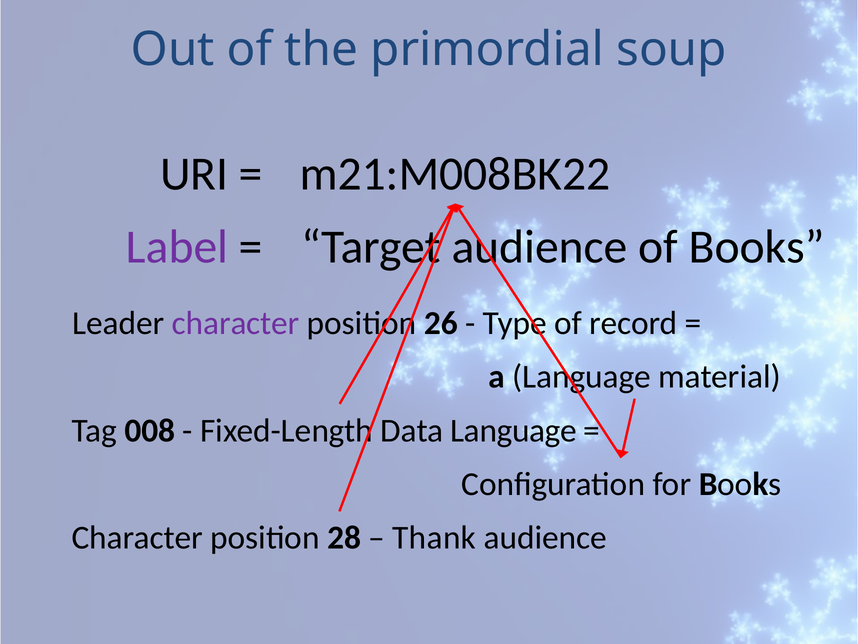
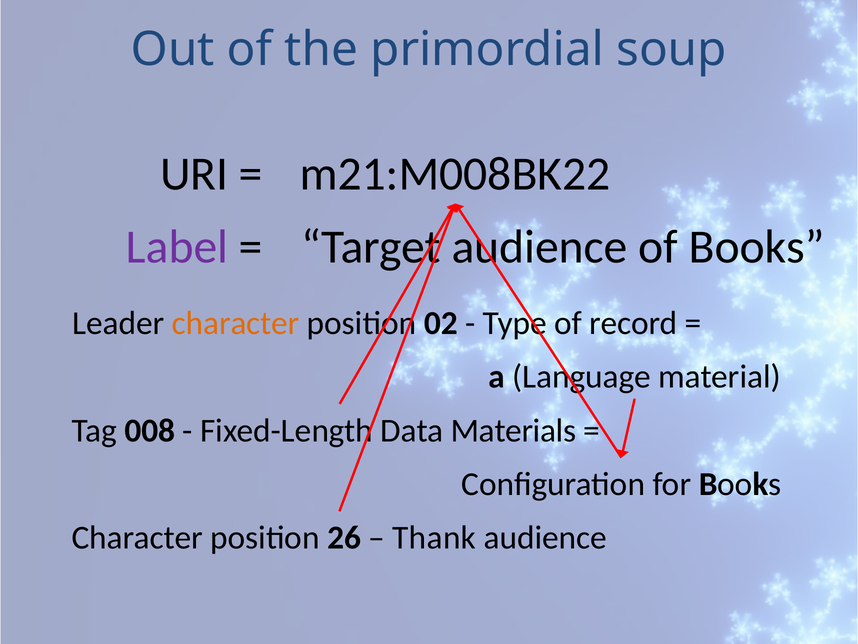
character colour: purple -> orange (236, 323)
26: 26 -> 02 (441, 323)
Data Language: Language -> Materials (514, 430)
28: 28 -> 26 (344, 537)
